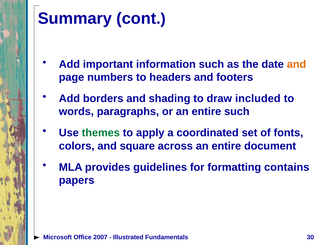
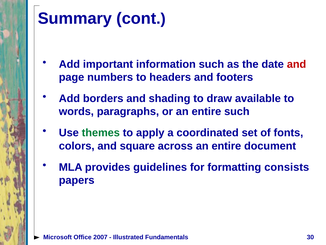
and colour: orange -> red (297, 64)
included: included -> available (258, 98)
contains: contains -> consists (287, 167)
